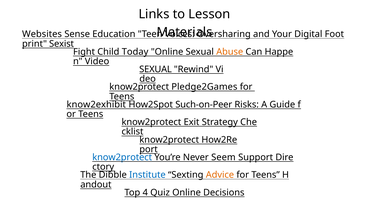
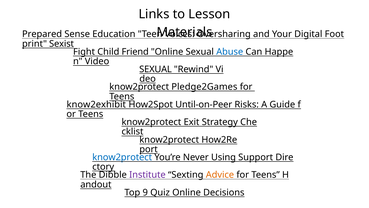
Websites: Websites -> Prepared (42, 34)
Today: Today -> Friend (135, 52)
Abuse colour: orange -> blue (230, 52)
Such-on-Peer: Such-on-Peer -> Until-on-Peer (204, 104)
Seem: Seem -> Using (223, 157)
Institute colour: blue -> purple (147, 175)
4: 4 -> 9 (145, 192)
